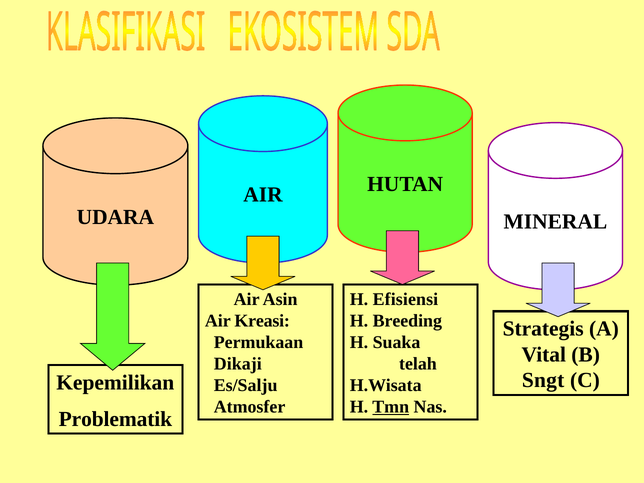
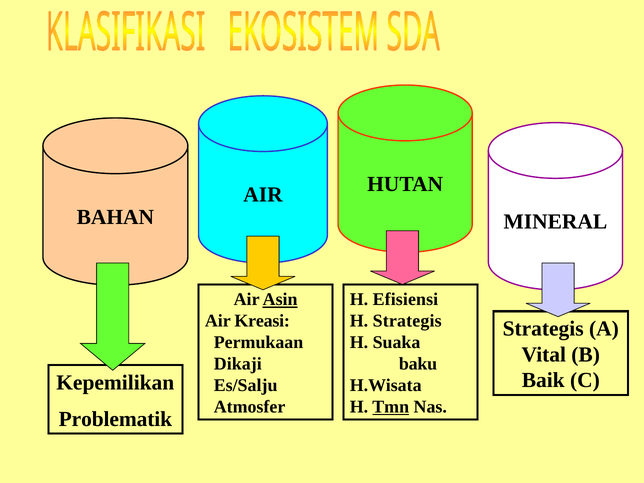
UDARA: UDARA -> BAHAN (115, 217)
Asin underline: none -> present (280, 300)
H Breeding: Breeding -> Strategis (407, 321)
telah: telah -> baku (418, 364)
Sngt: Sngt -> Baik (543, 380)
